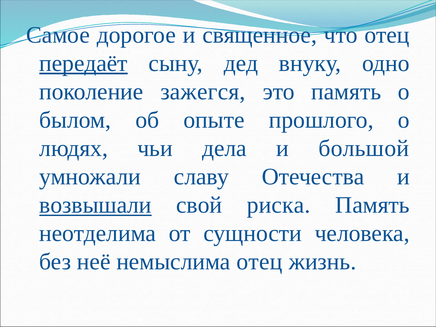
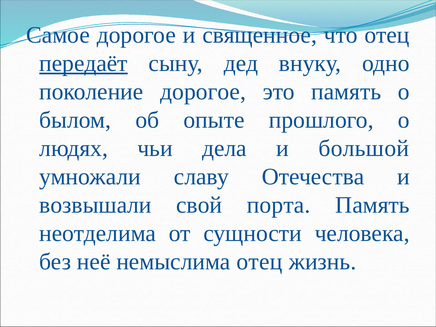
поколение зажегся: зажегся -> дорогое (203, 92)
возвышали underline: present -> none (95, 205)
риска: риска -> порта (279, 205)
